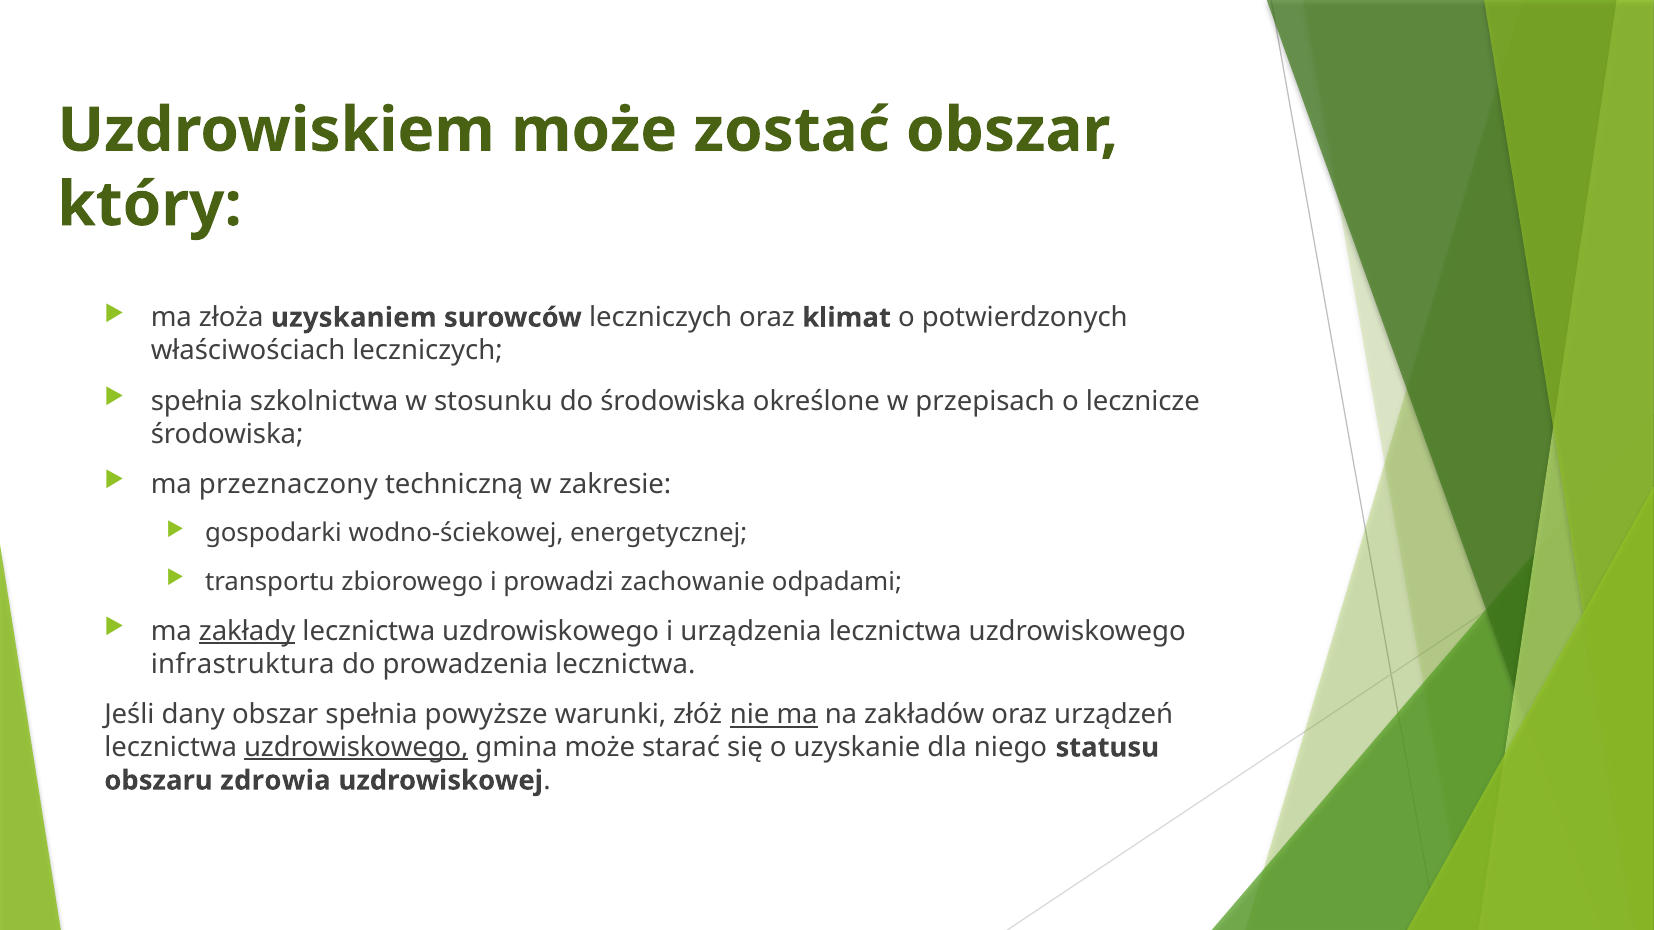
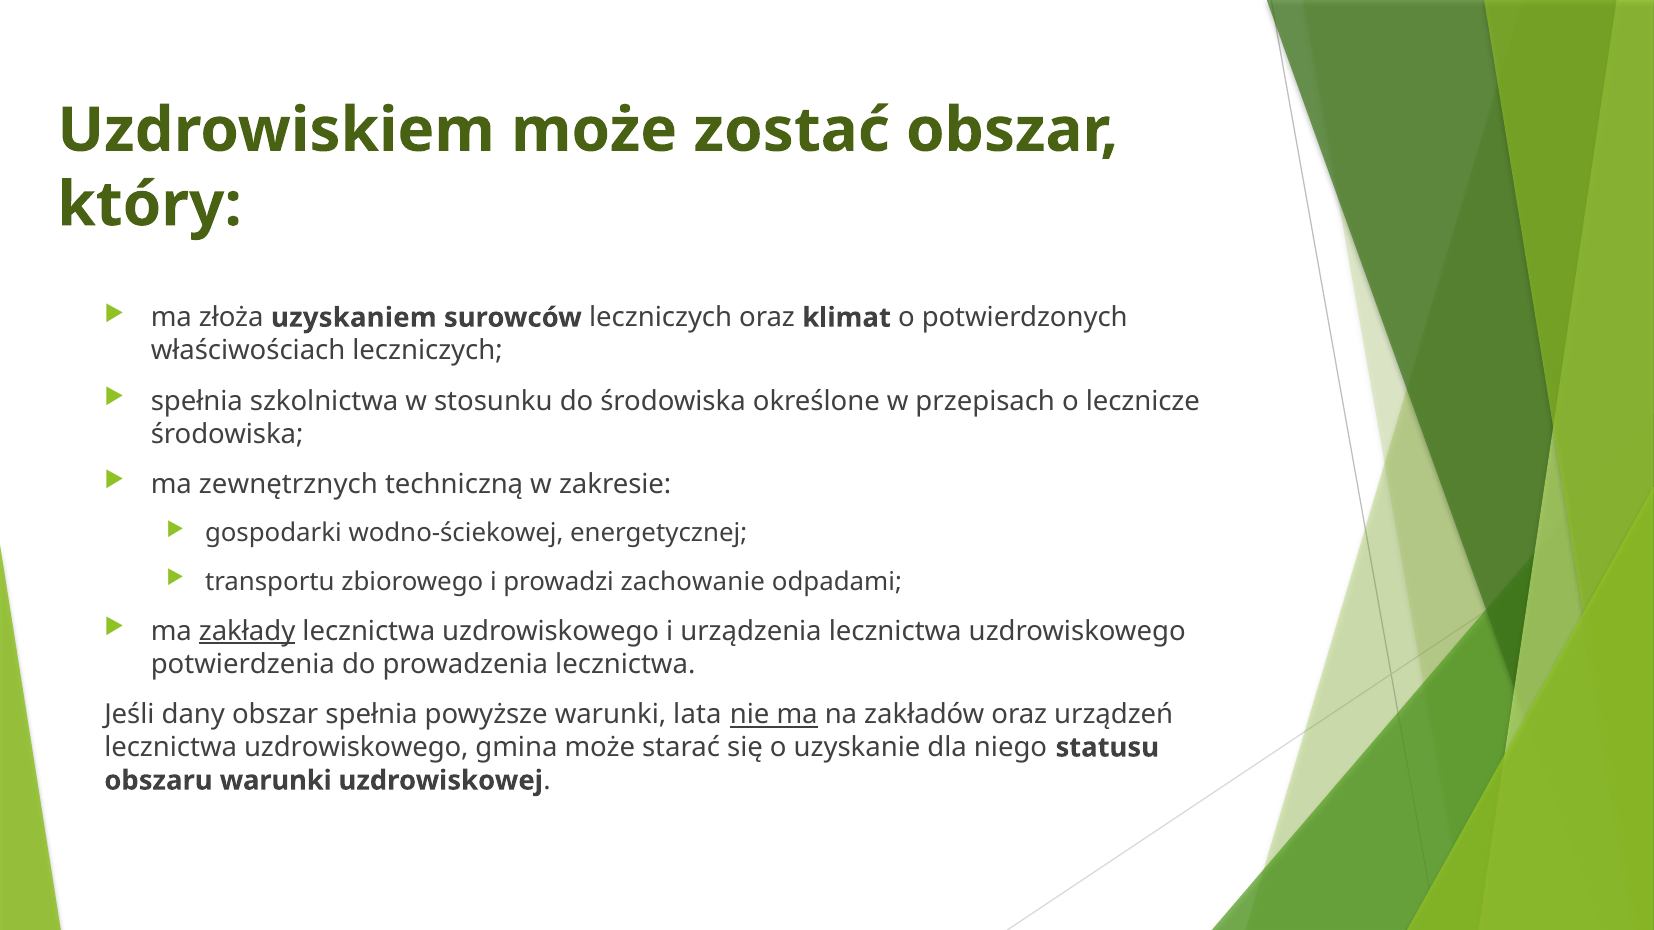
przeznaczony: przeznaczony -> zewnętrznych (288, 485)
infrastruktura: infrastruktura -> potwierdzenia (243, 664)
złóż: złóż -> lata (697, 715)
uzdrowiskowego underline: present -> none (356, 748)
obszaru zdrowia: zdrowia -> warunki (276, 781)
